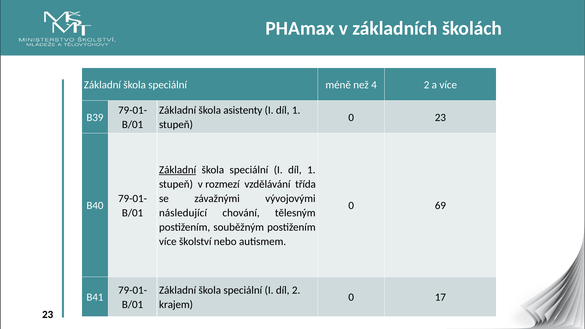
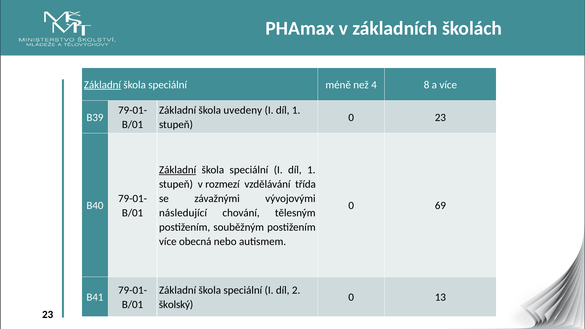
Základní underline: none -> present (102, 85)
4 2: 2 -> 8 (427, 85)
asistenty: asistenty -> uvedeny (243, 110)
školství: školství -> obecná (195, 241)
17: 17 -> 13 (440, 297)
krajem: krajem -> školský (176, 304)
